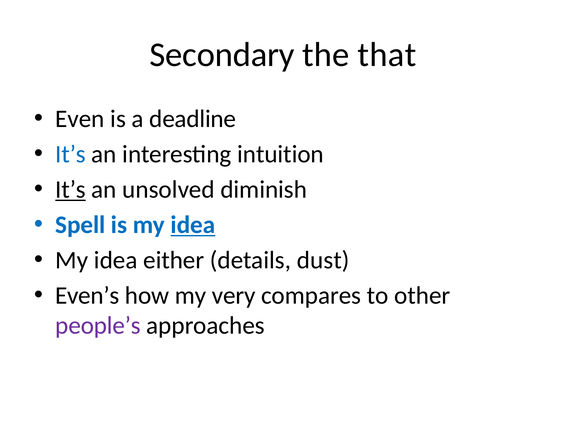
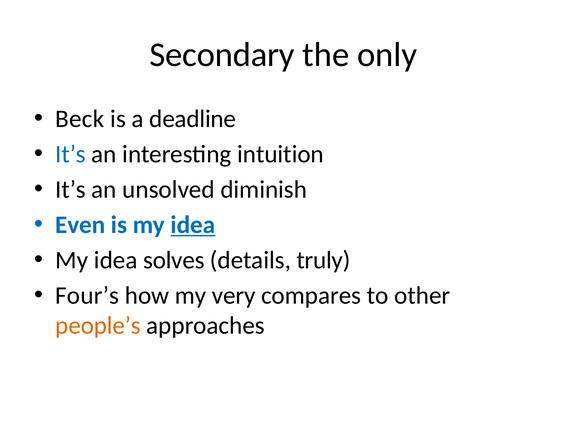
that: that -> only (387, 55)
Even: Even -> Beck (80, 119)
It’s underline: present -> none (70, 190)
Spell: Spell -> Even (80, 225)
either: either -> solves (174, 260)
dust: dust -> truly (323, 260)
Even’s: Even’s -> Four’s (87, 296)
people’s colour: purple -> orange (98, 326)
